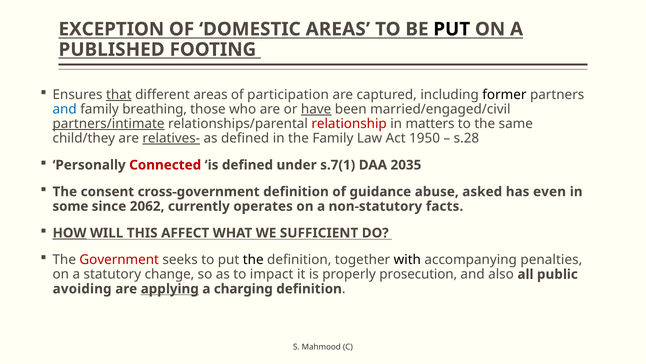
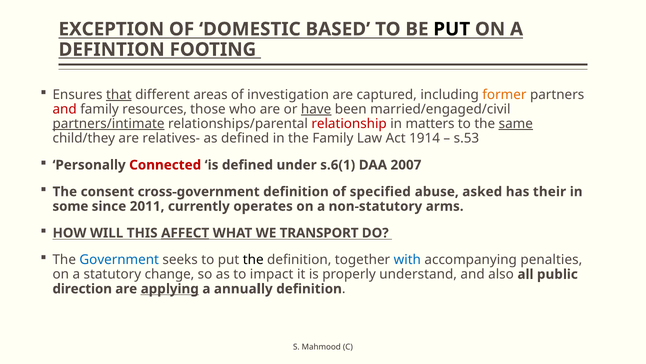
DOMESTIC AREAS: AREAS -> BASED (338, 29)
PUBLISHED: PUBLISHED -> DEFINTION (112, 49)
participation: participation -> investigation (288, 94)
former colour: black -> orange (504, 94)
and colour: blue -> red (65, 109)
breathing: breathing -> resources (155, 109)
same underline: none -> present (516, 124)
relatives- underline: present -> none (171, 138)
1950: 1950 -> 1914 (425, 138)
s.28: s.28 -> s.53 (466, 138)
s.7(1: s.7(1 -> s.6(1 (338, 165)
2035: 2035 -> 2007 (406, 165)
guidance: guidance -> specified (380, 191)
even: even -> their (549, 191)
2062: 2062 -> 2011 (147, 206)
facts: facts -> arms (445, 206)
HOW underline: present -> none (70, 233)
AFFECT underline: none -> present (185, 233)
SUFFICIENT: SUFFICIENT -> TRANSPORT (319, 233)
Government colour: red -> blue (119, 259)
with colour: black -> blue (407, 259)
prosecution: prosecution -> understand (418, 274)
avoiding: avoiding -> direction (82, 288)
charging: charging -> annually (243, 288)
